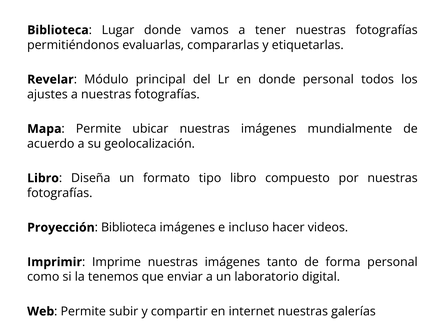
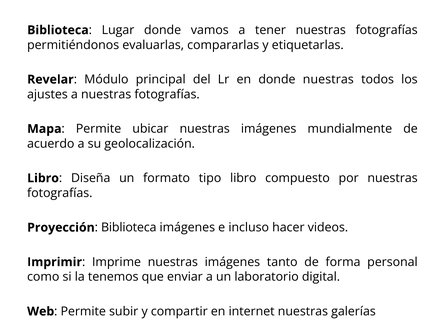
donde personal: personal -> nuestras (328, 79)
